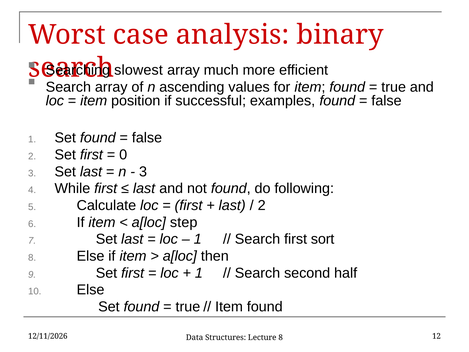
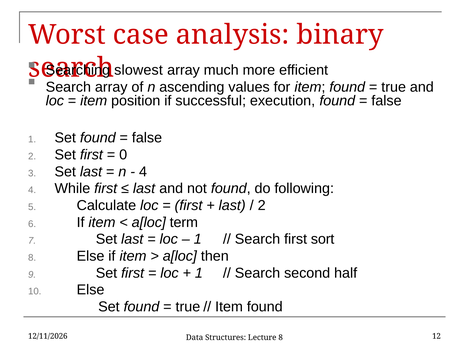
examples: examples -> execution (283, 101)
3: 3 -> 4 (143, 172)
step: step -> term (184, 222)
